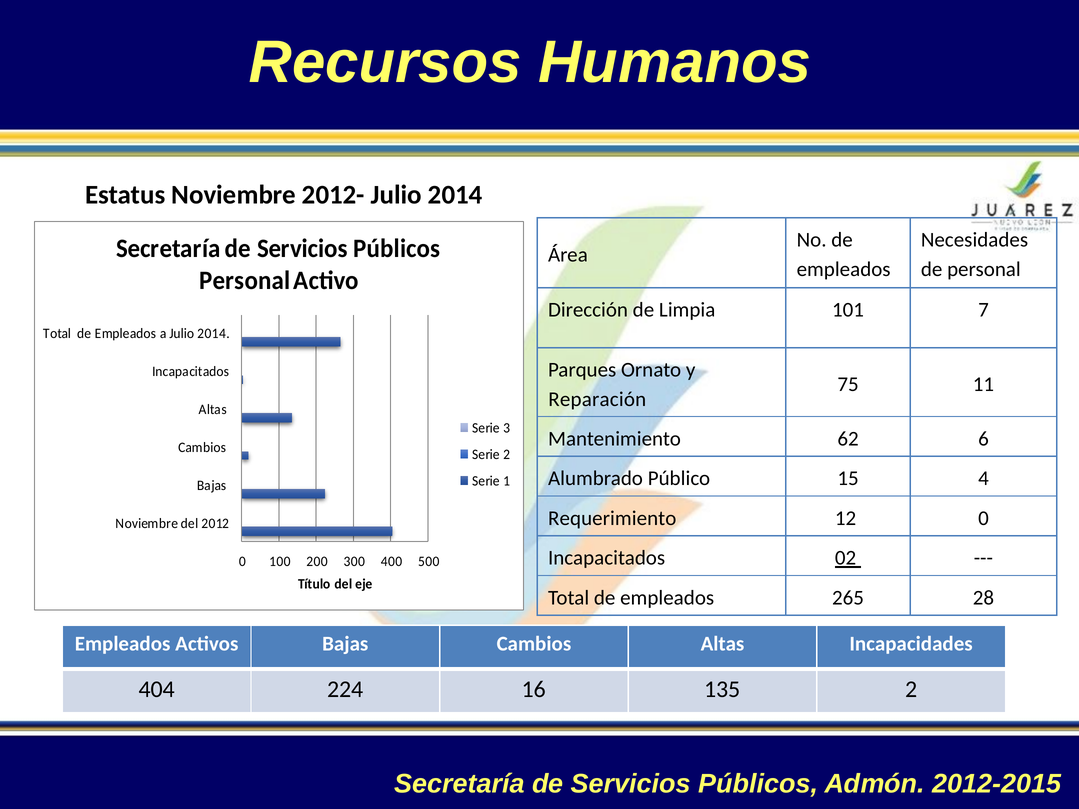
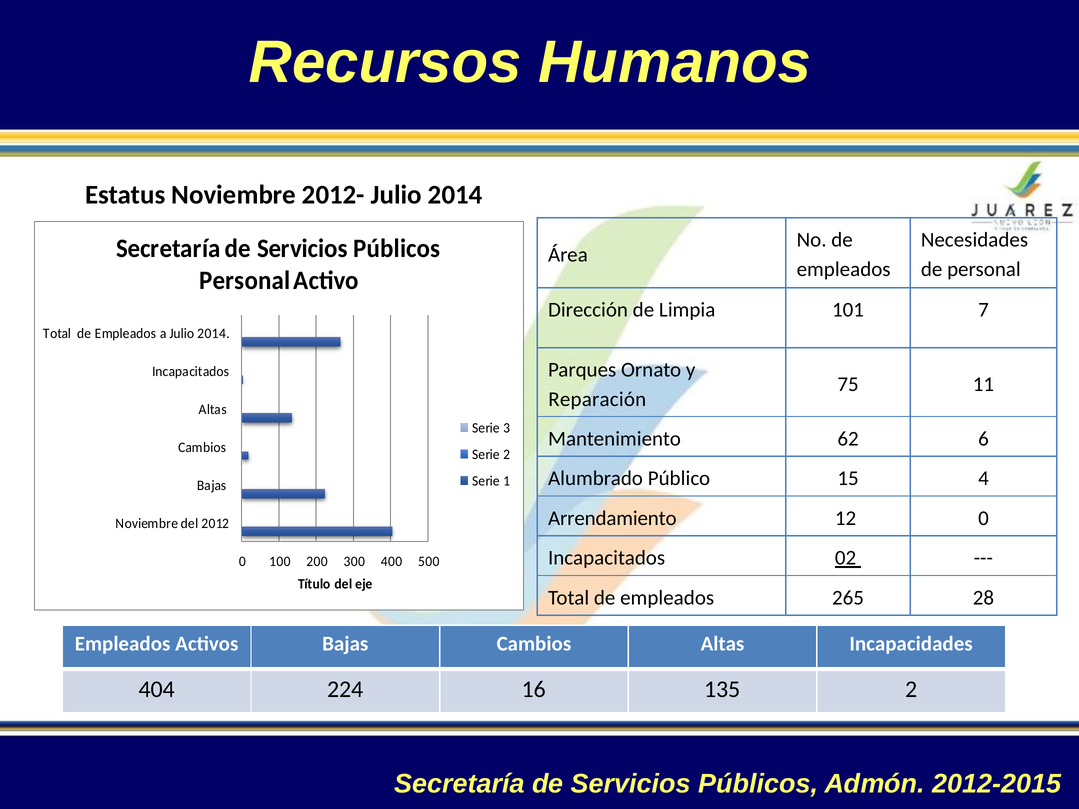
Requerimiento: Requerimiento -> Arrendamiento (612, 518)
